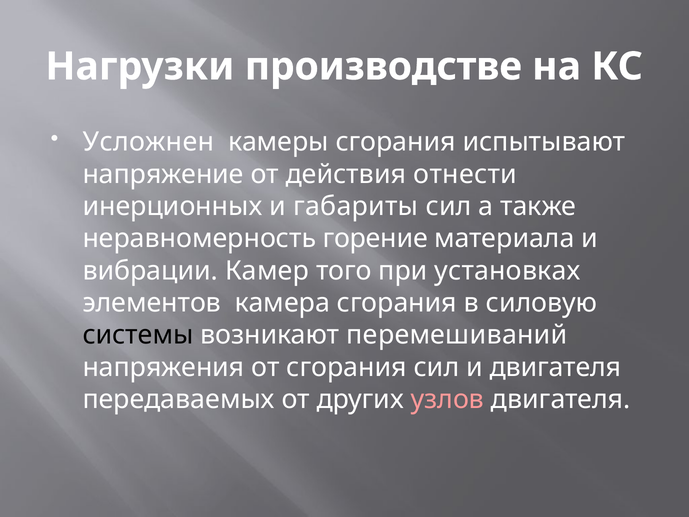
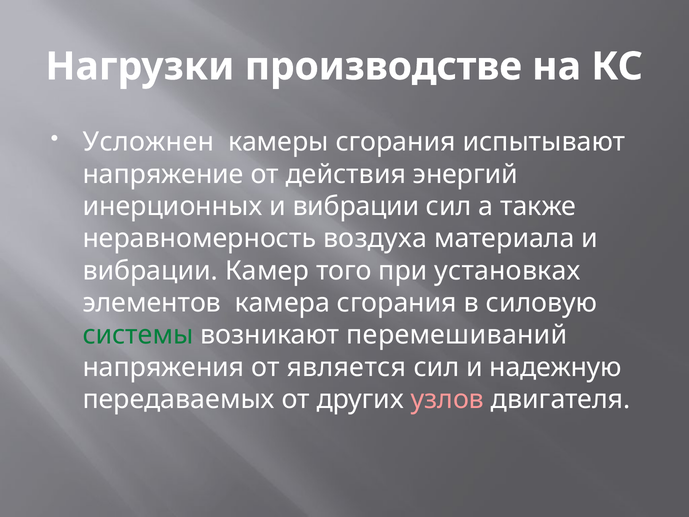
отнести: отнести -> энергий (465, 174)
инерционных и габариты: габариты -> вибрации (356, 206)
горение: горение -> воздуха (375, 238)
системы colour: black -> green (138, 335)
от сгорания: сгорания -> является (346, 367)
и двигателя: двигателя -> надежную (556, 367)
